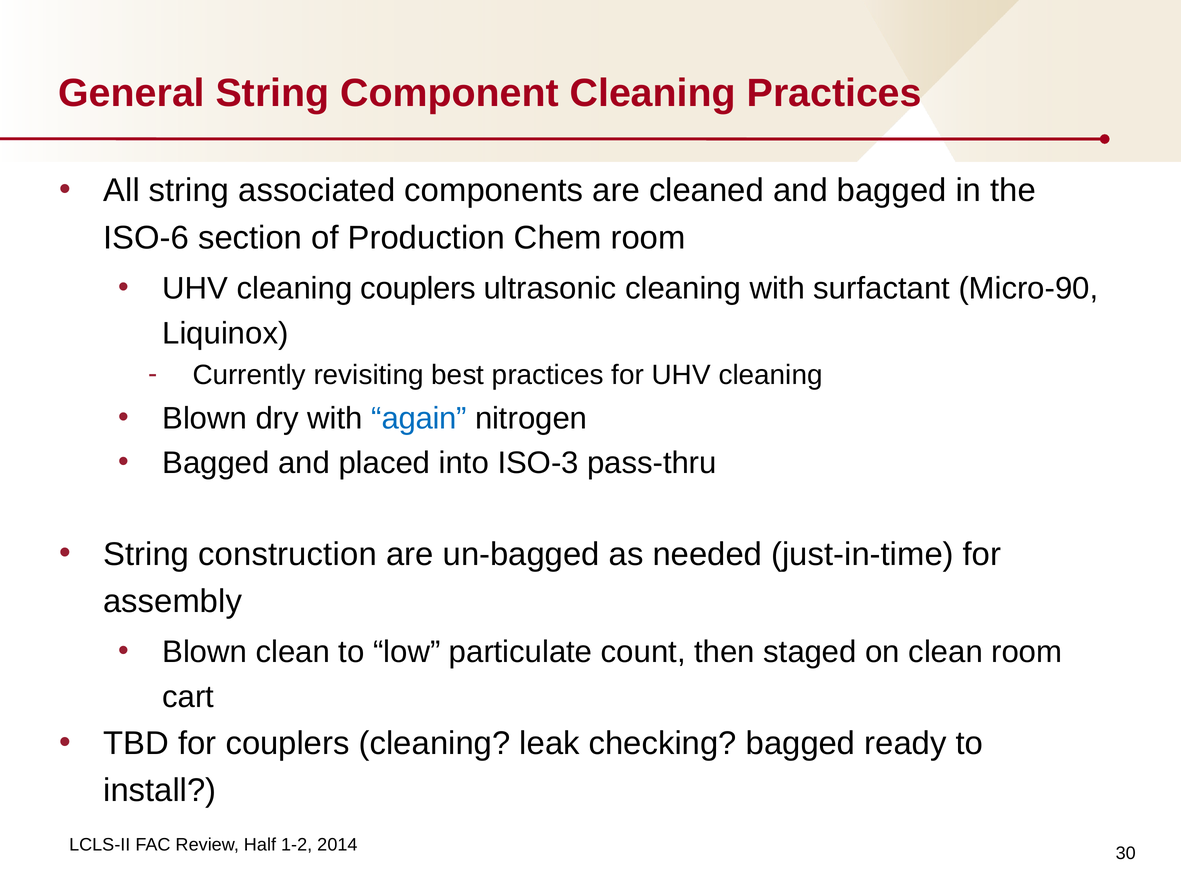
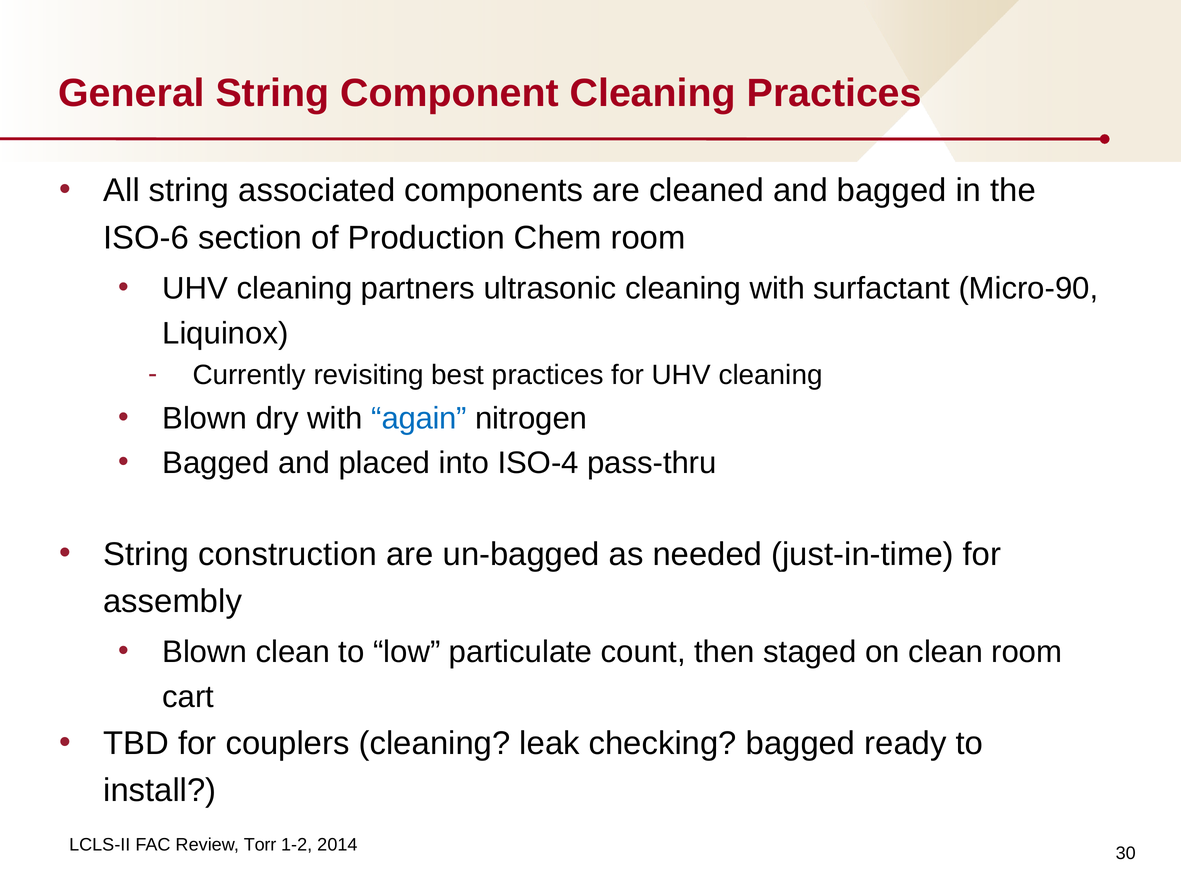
cleaning couplers: couplers -> partners (418, 288)
ISO-3: ISO-3 -> ISO-4 (538, 463)
Half: Half -> Torr (260, 845)
